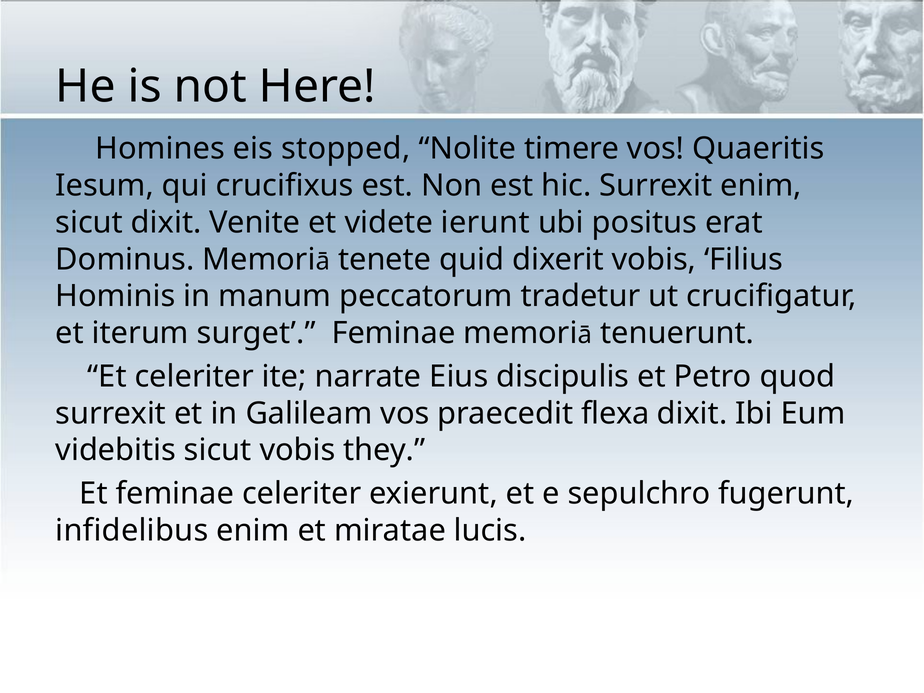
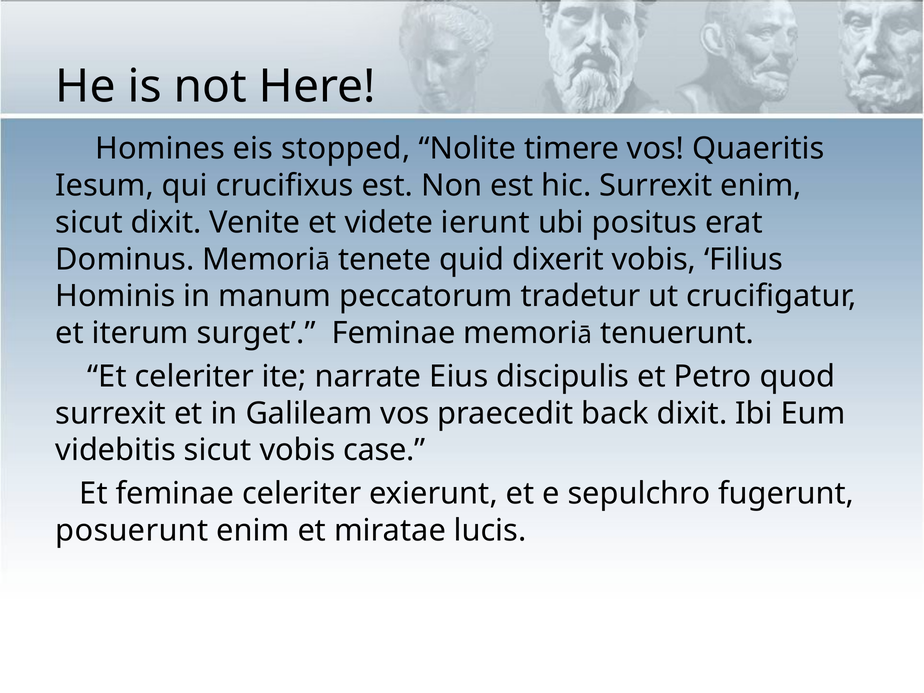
flexa: flexa -> back (615, 413)
they: they -> case (384, 450)
infidelibus: infidelibus -> posuerunt (132, 530)
